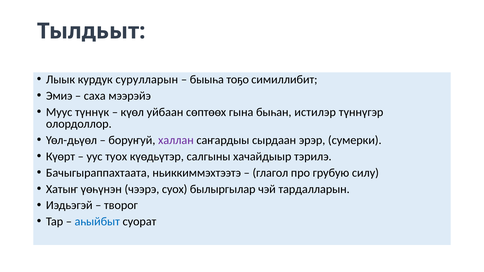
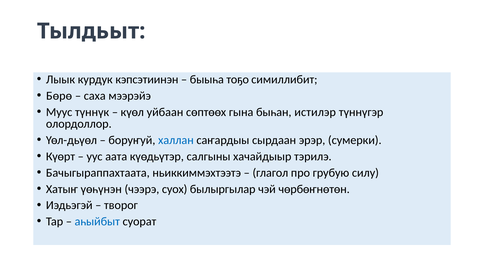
сурулларын: сурулларын -> кэпсэтиинэн (147, 80)
Эмиэ: Эмиэ -> Бөрө (59, 96)
халлан colour: purple -> blue (176, 140)
туох: туох -> аата (116, 157)
тардалларын: тардалларын -> чөрбөҥнөтөн (314, 189)
